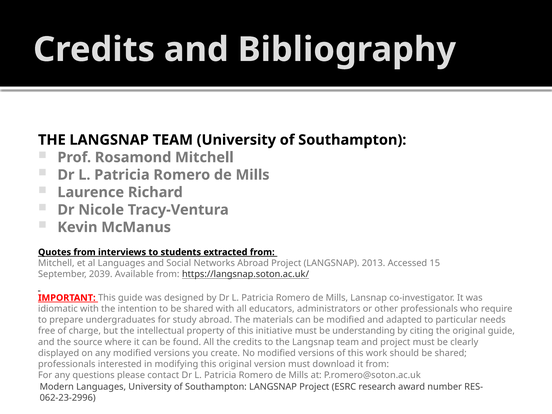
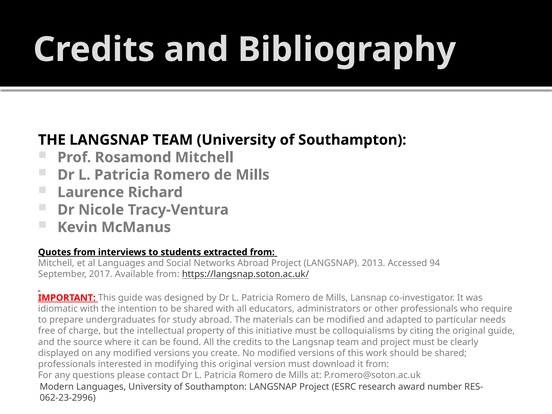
15: 15 -> 94 (435, 263)
2039: 2039 -> 2017 (101, 274)
understanding: understanding -> colloquialisms (364, 331)
